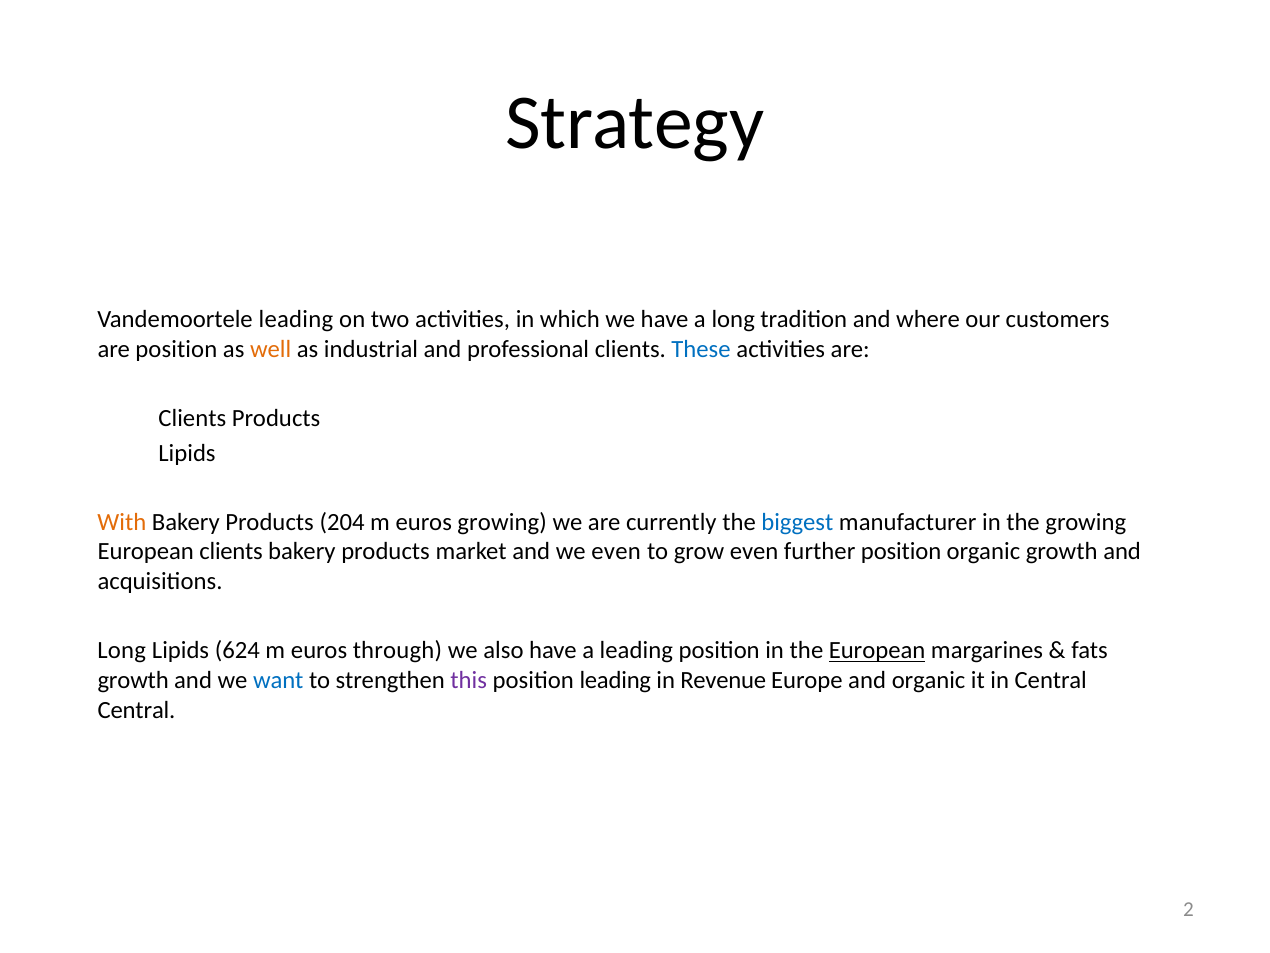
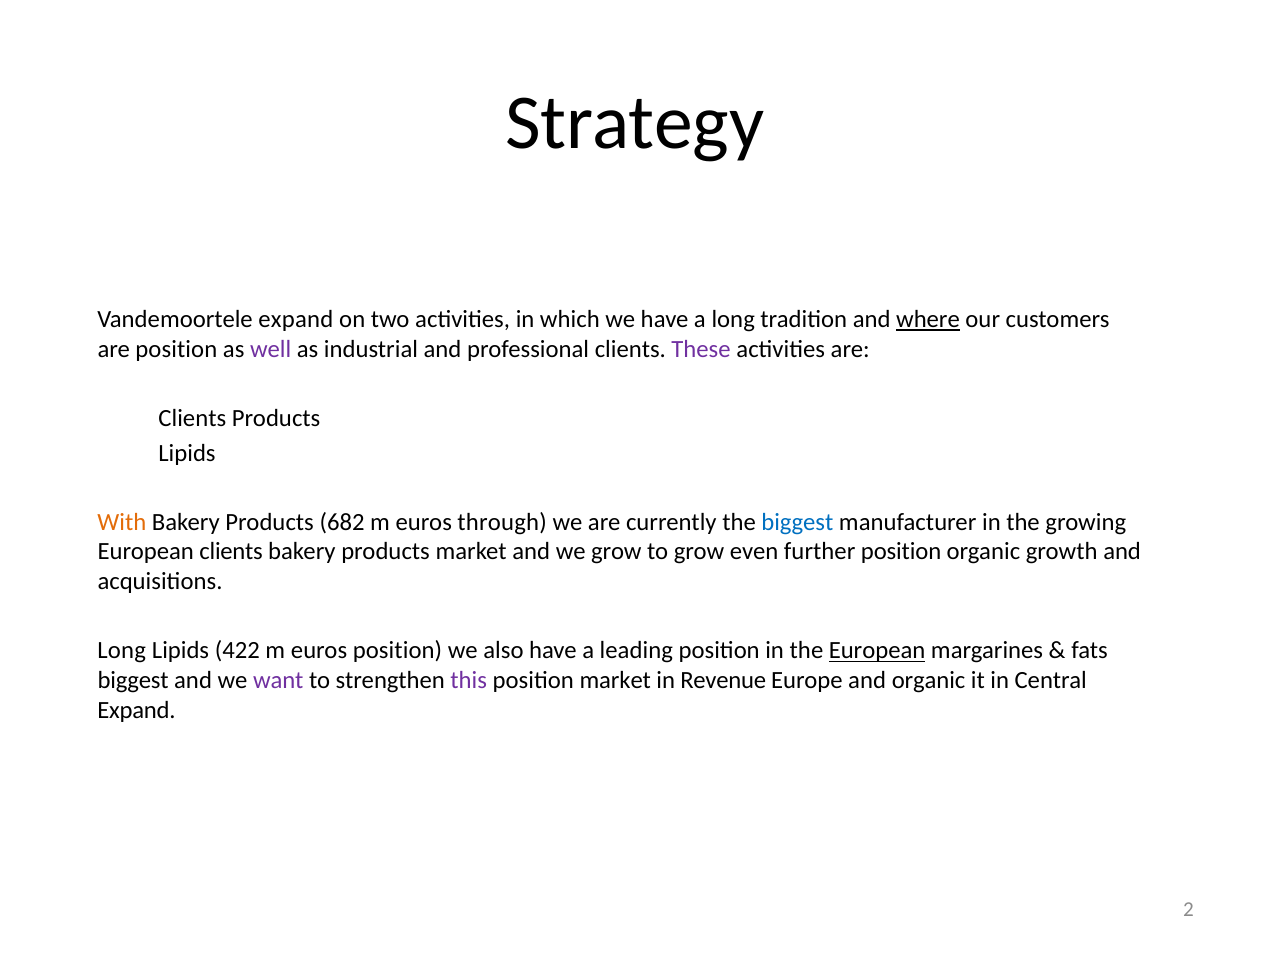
Vandemoortele leading: leading -> expand (296, 319)
where underline: none -> present (928, 319)
well colour: orange -> purple (271, 349)
These colour: blue -> purple (701, 349)
204: 204 -> 682 (342, 522)
euros growing: growing -> through (502, 522)
we even: even -> grow (616, 552)
624: 624 -> 422 (237, 650)
euros through: through -> position (397, 650)
growth: growth -> biggest (133, 680)
want colour: blue -> purple (278, 680)
position leading: leading -> market (615, 680)
Central: Central -> Expand (137, 710)
